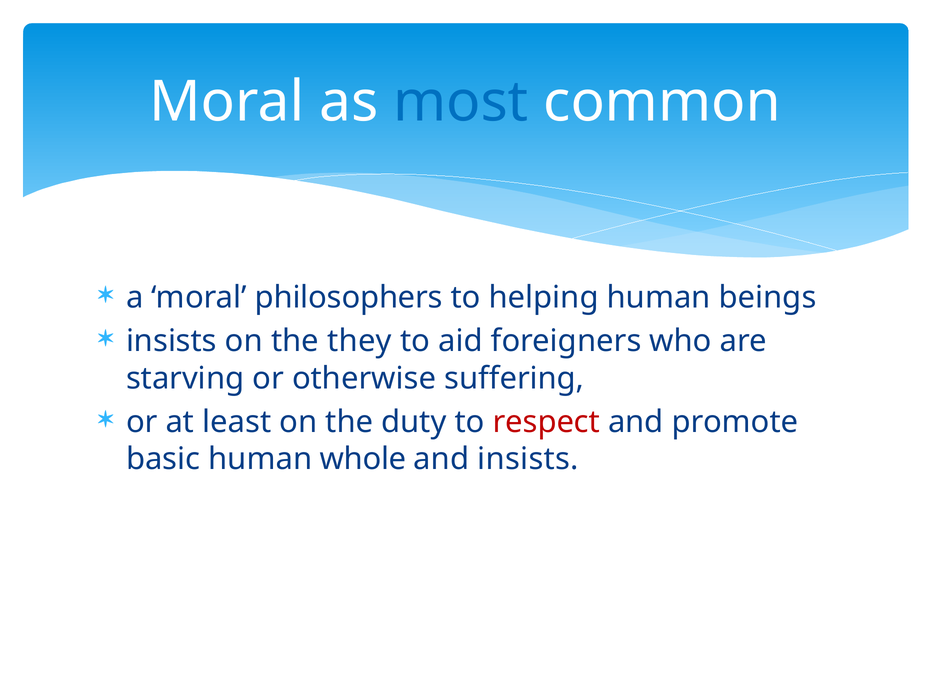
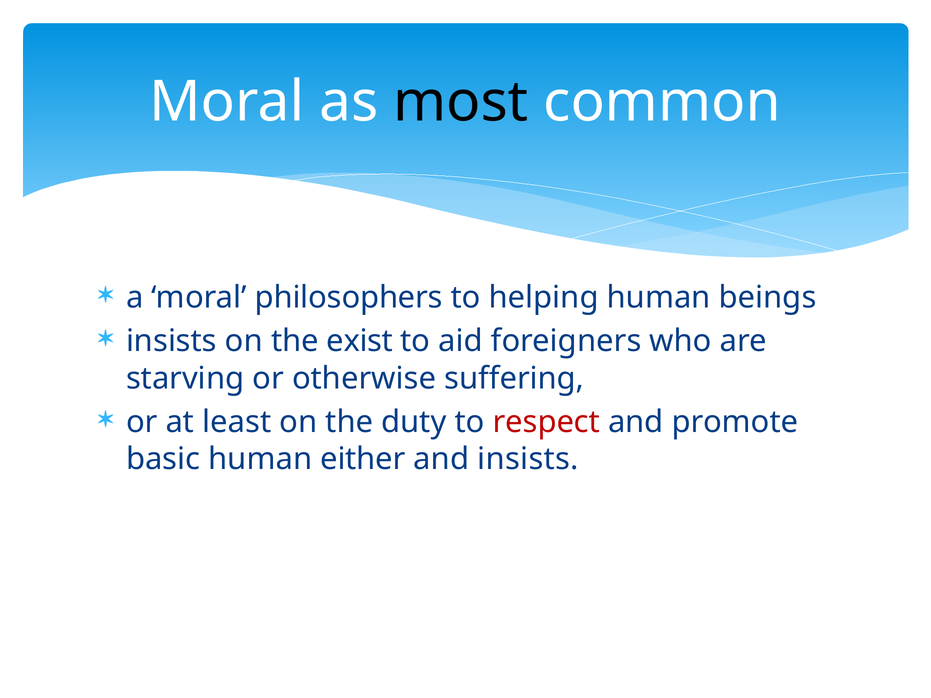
most colour: blue -> black (461, 102)
they: they -> exist (360, 341)
whole: whole -> either (363, 459)
